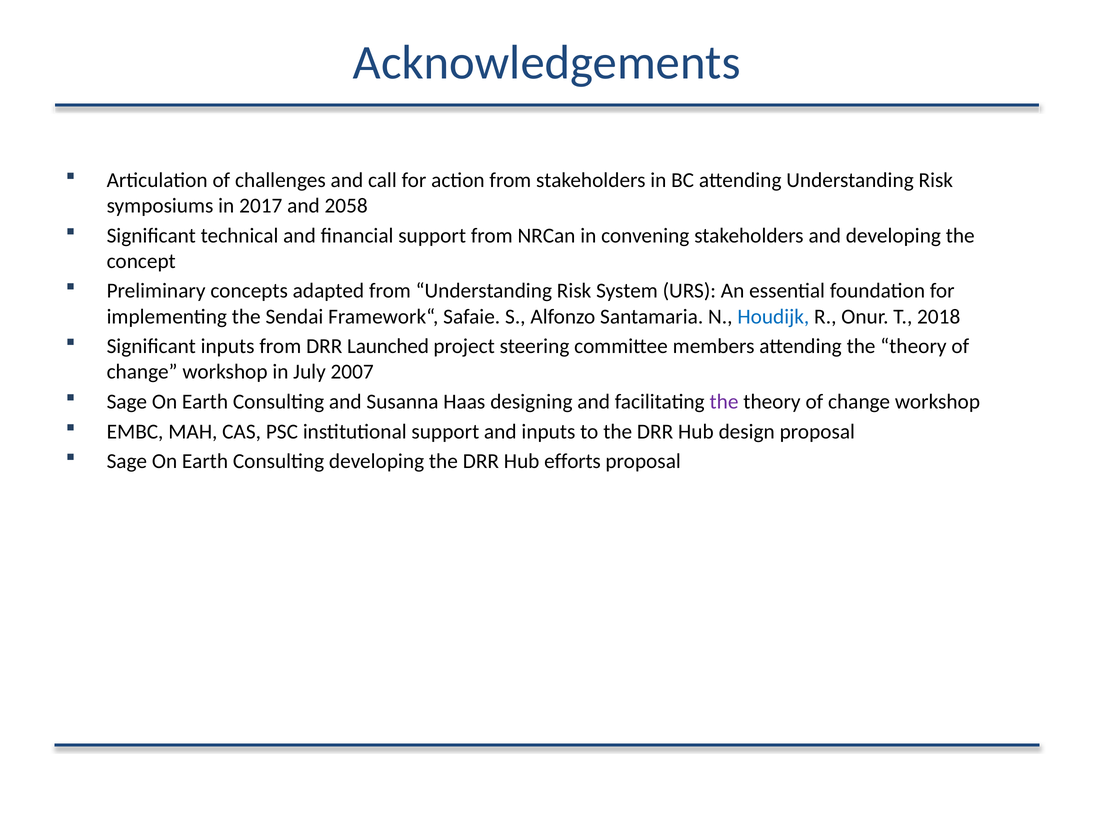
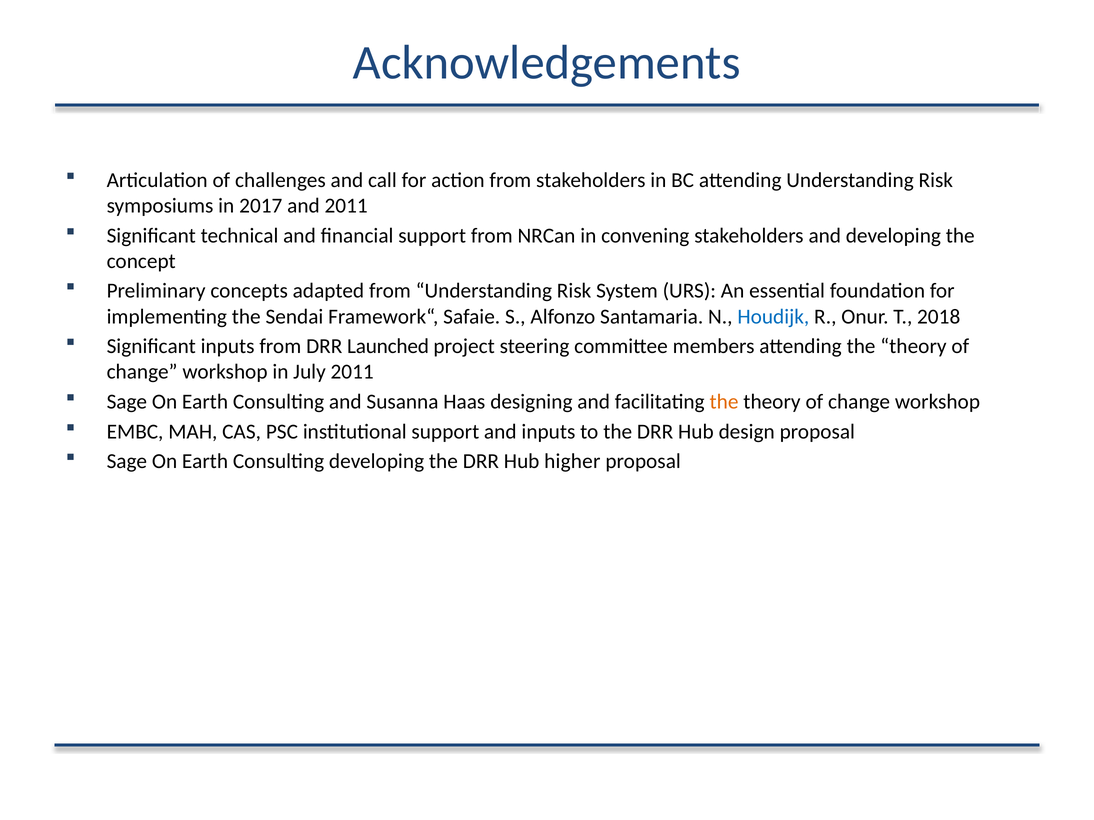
and 2058: 2058 -> 2011 (346, 206)
July 2007: 2007 -> 2011 (352, 372)
the colour: purple -> orange (724, 402)
efforts: efforts -> higher (572, 462)
